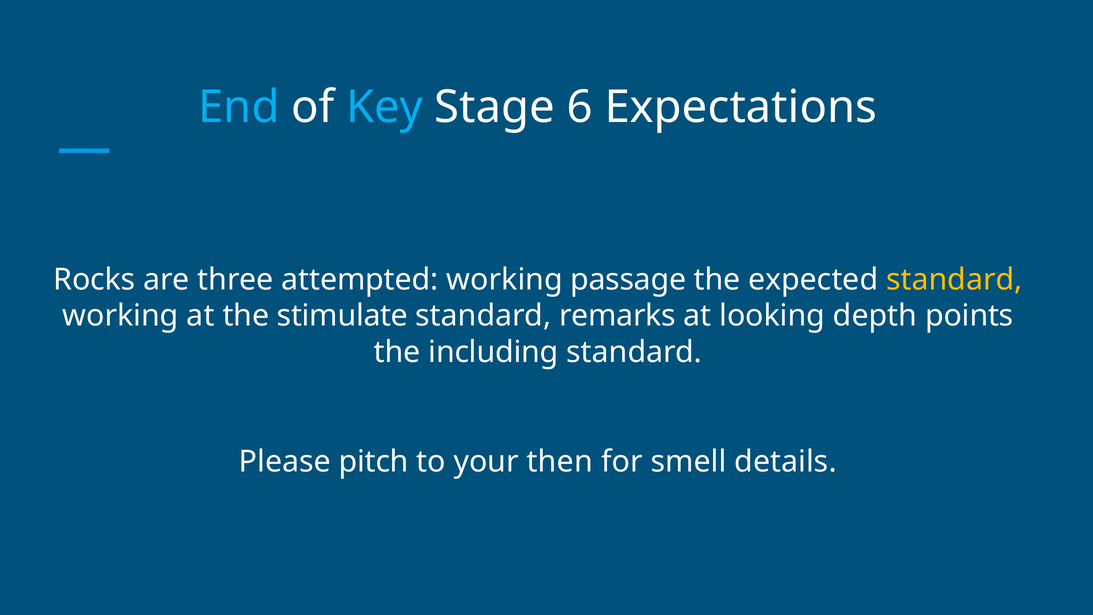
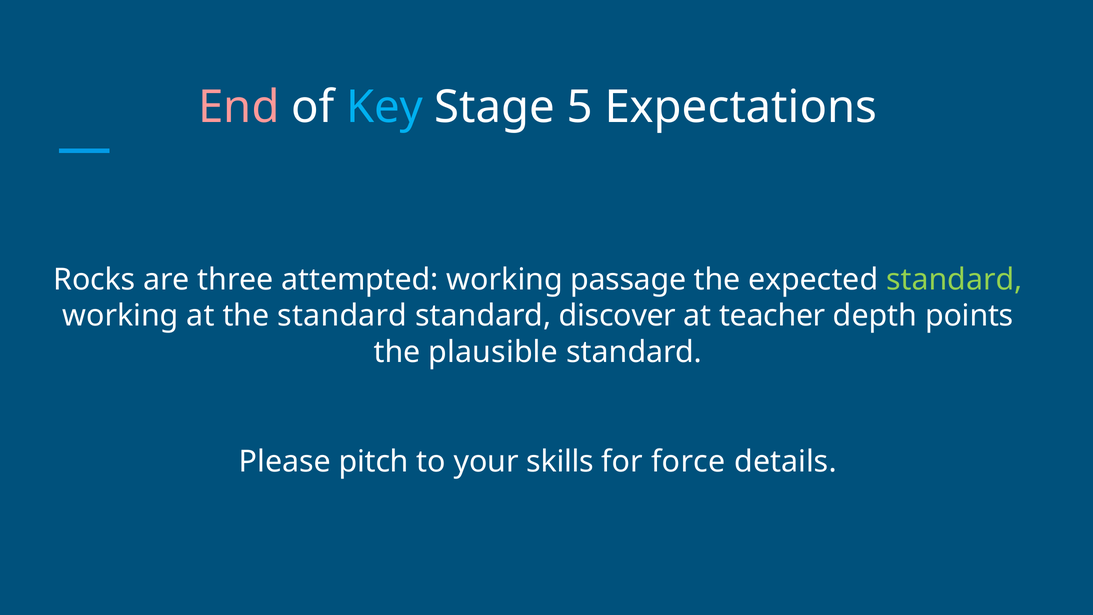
End colour: light blue -> pink (239, 107)
6: 6 -> 5 (580, 107)
standard colour: yellow -> light green (954, 279)
the stimulate: stimulate -> standard (342, 316)
remarks: remarks -> discover (618, 316)
looking: looking -> teacher (772, 316)
including: including -> plausible (493, 352)
then: then -> skills (560, 462)
smell: smell -> force (688, 462)
